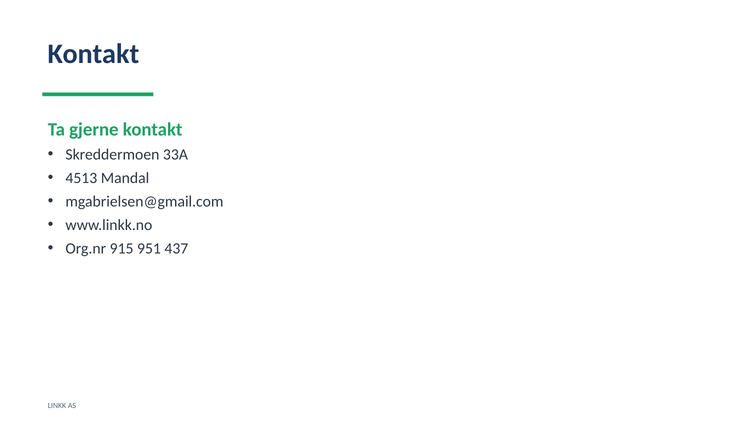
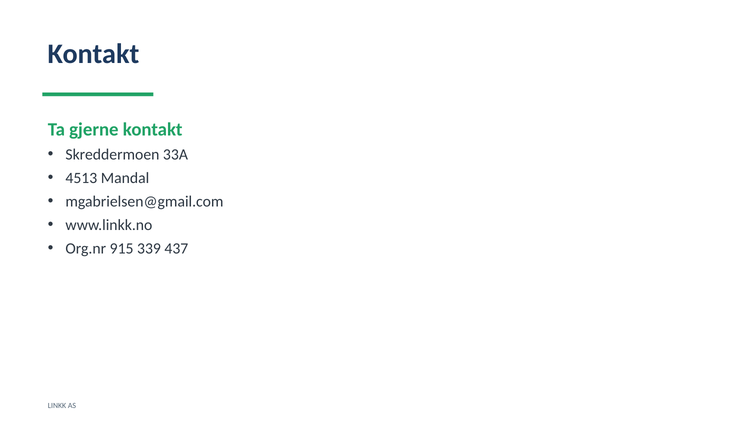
951: 951 -> 339 (149, 249)
